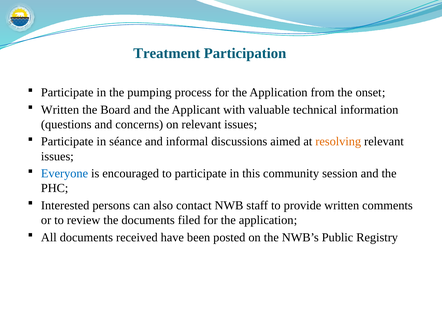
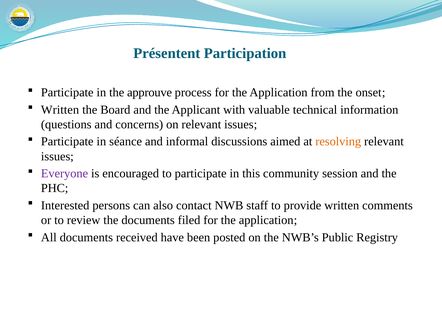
Treatment: Treatment -> Présentent (167, 54)
pumping: pumping -> approuve (150, 93)
Everyone colour: blue -> purple (65, 174)
